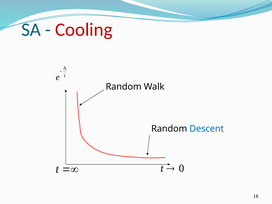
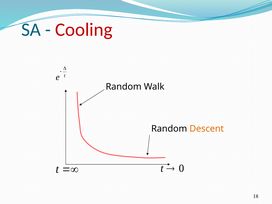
Descent colour: blue -> orange (207, 129)
